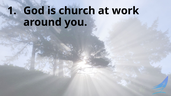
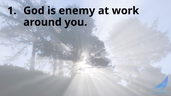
church: church -> enemy (77, 11)
